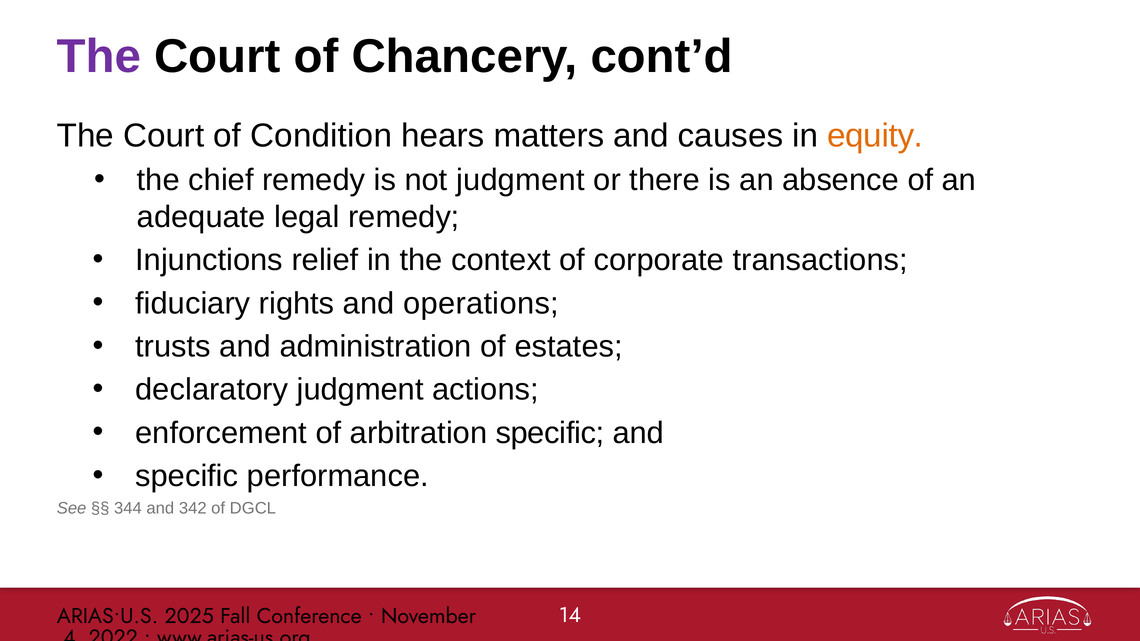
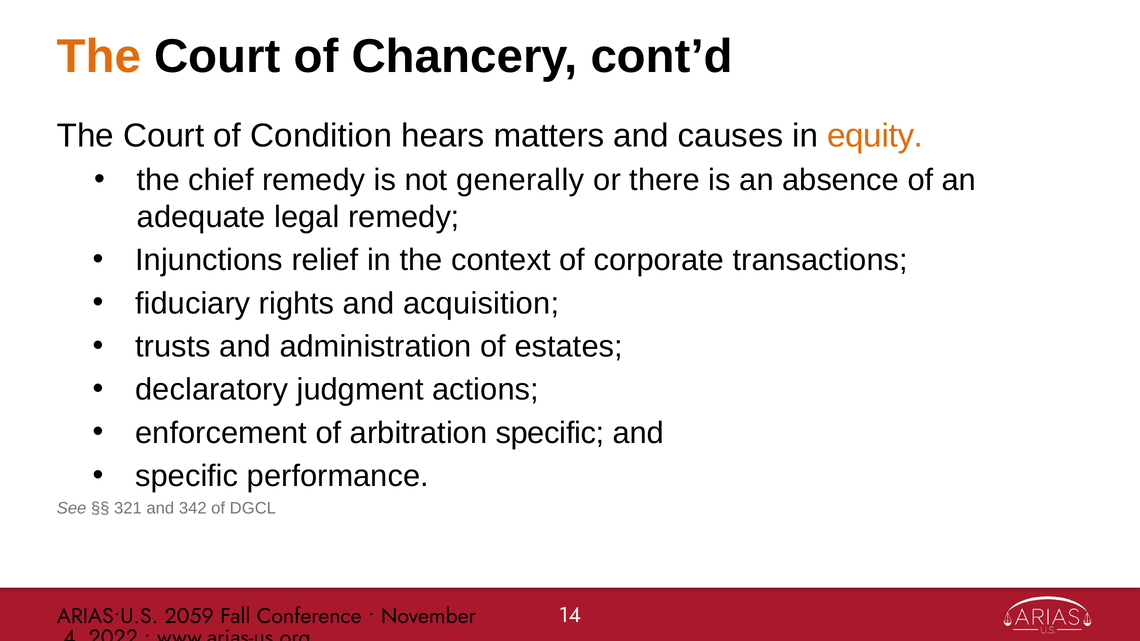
The colour: purple -> orange (99, 56)
not judgment: judgment -> generally (520, 180)
operations: operations -> acquisition (481, 304)
344: 344 -> 321 (128, 509)
2025: 2025 -> 2059 (189, 617)
